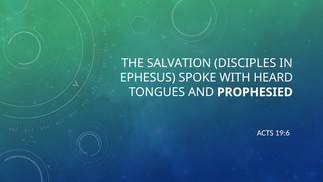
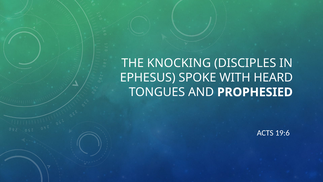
SALVATION: SALVATION -> KNOCKING (179, 63)
